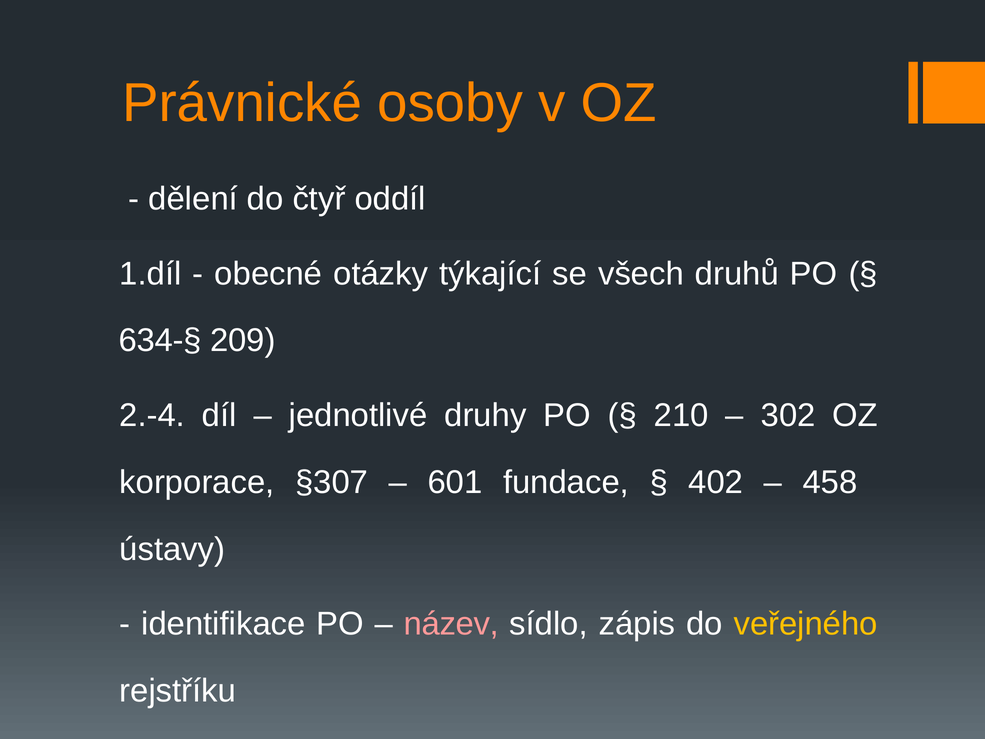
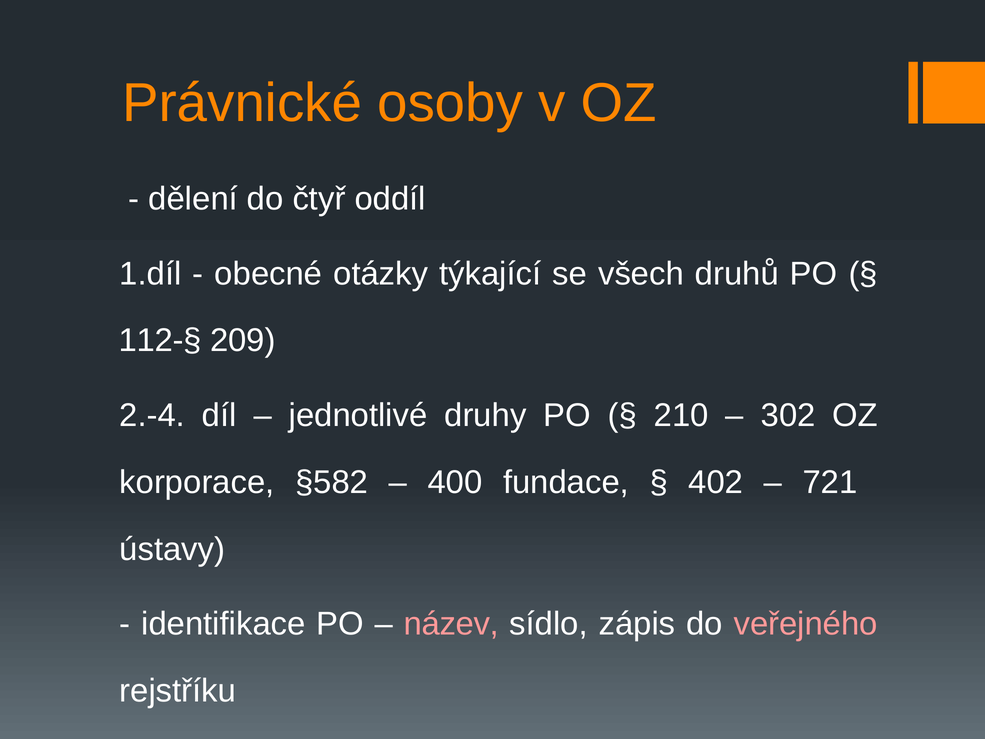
634-§: 634-§ -> 112-§ (160, 341)
§307: §307 -> §582 (332, 482)
601: 601 -> 400 (455, 482)
458: 458 -> 721 (830, 482)
veřejného colour: yellow -> pink (806, 624)
